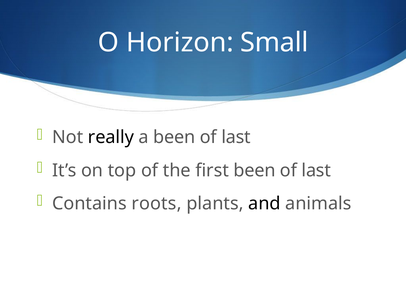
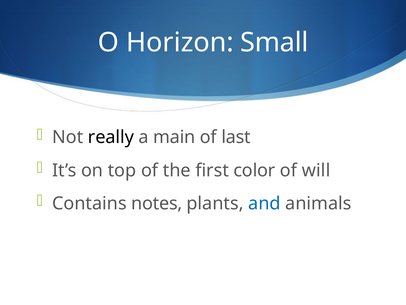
a been: been -> main (174, 137)
first been: been -> color (254, 170)
last: last -> will (316, 170)
roots: roots -> notes (157, 203)
and colour: black -> blue (264, 203)
